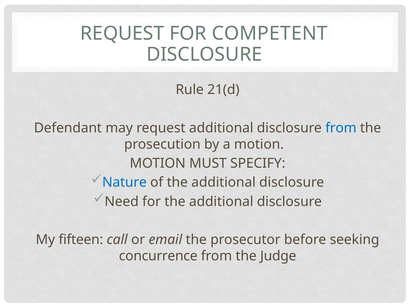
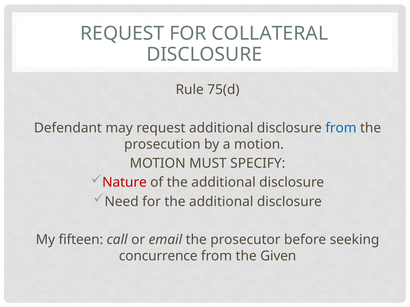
COMPETENT: COMPETENT -> COLLATERAL (270, 34)
21(d: 21(d -> 75(d (223, 90)
Nature colour: blue -> red (124, 183)
Judge: Judge -> Given (278, 256)
